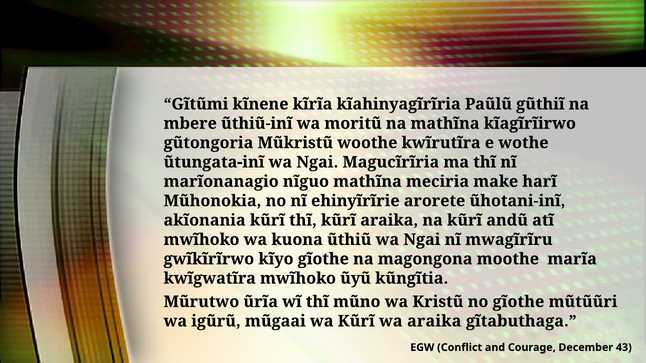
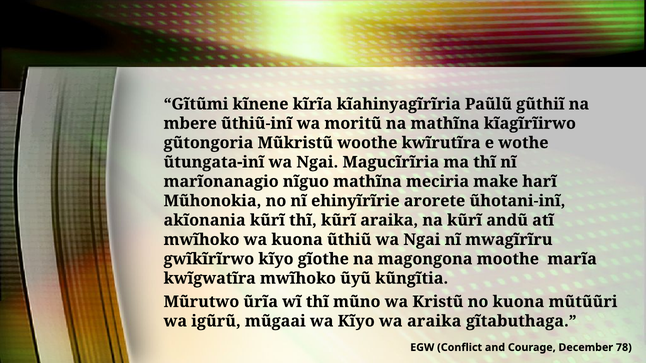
no gĩothe: gĩothe -> kuona (518, 302)
wa Kũrĩ: Kũrĩ -> Kĩyo (356, 321)
43: 43 -> 78 (624, 348)
